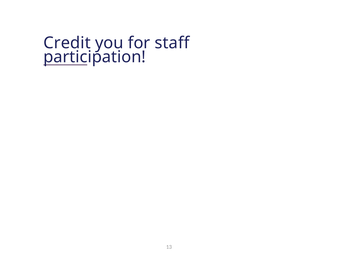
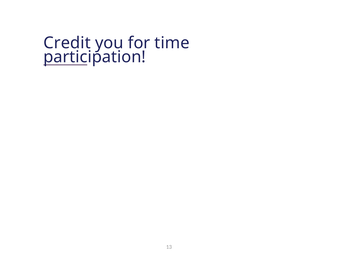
staff: staff -> time (172, 43)
